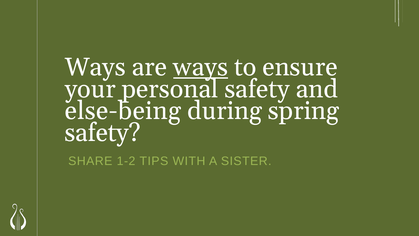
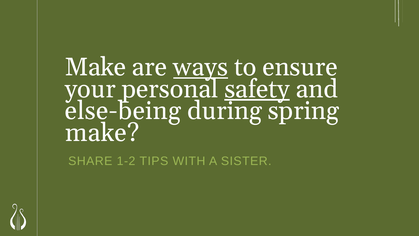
Ways: Ways -> Make (95, 67)
safety underline: none -> present (257, 89)
safety: safety -> make (102, 133)
